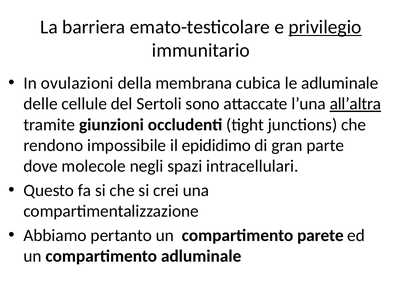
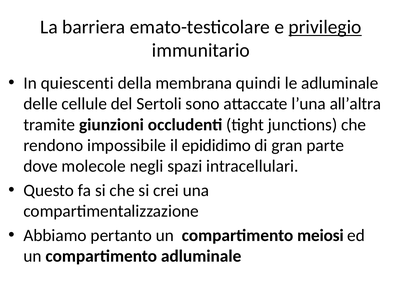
ovulazioni: ovulazioni -> quiescenti (77, 83)
cubica: cubica -> quindi (258, 83)
all’altra underline: present -> none (355, 104)
parete: parete -> meiosi (320, 236)
